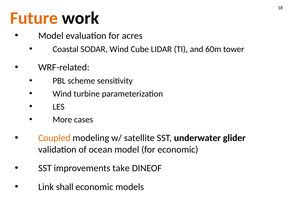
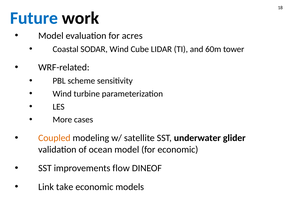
Future colour: orange -> blue (34, 18)
take: take -> flow (121, 168)
shall: shall -> take (65, 187)
